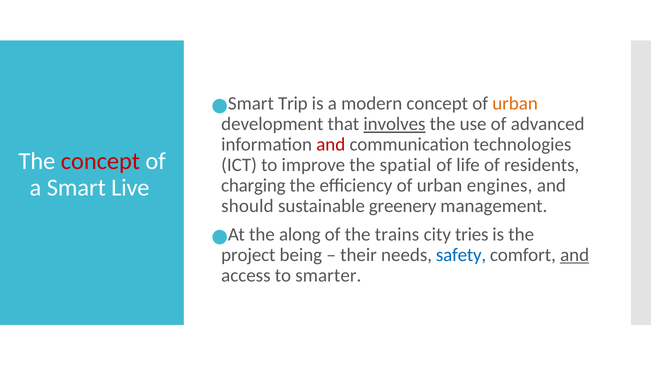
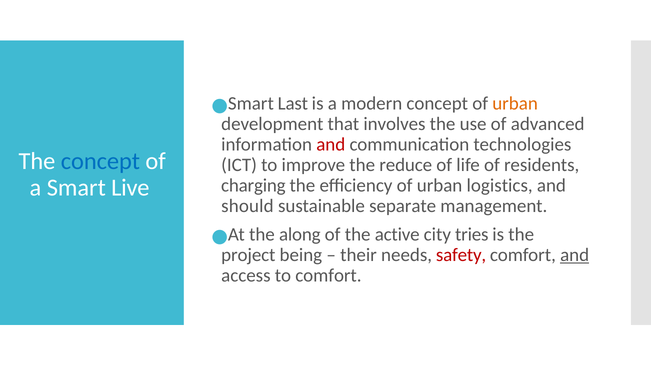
Trip: Trip -> Last (293, 104)
involves underline: present -> none (394, 124)
concept colour: red -> blue (100, 161)
spatial: spatial -> reduce (406, 165)
engines: engines -> logistics (500, 186)
greenery: greenery -> separate (403, 206)
trains: trains -> active (397, 235)
safety colour: blue -> red (461, 255)
to smarter: smarter -> comfort (328, 276)
